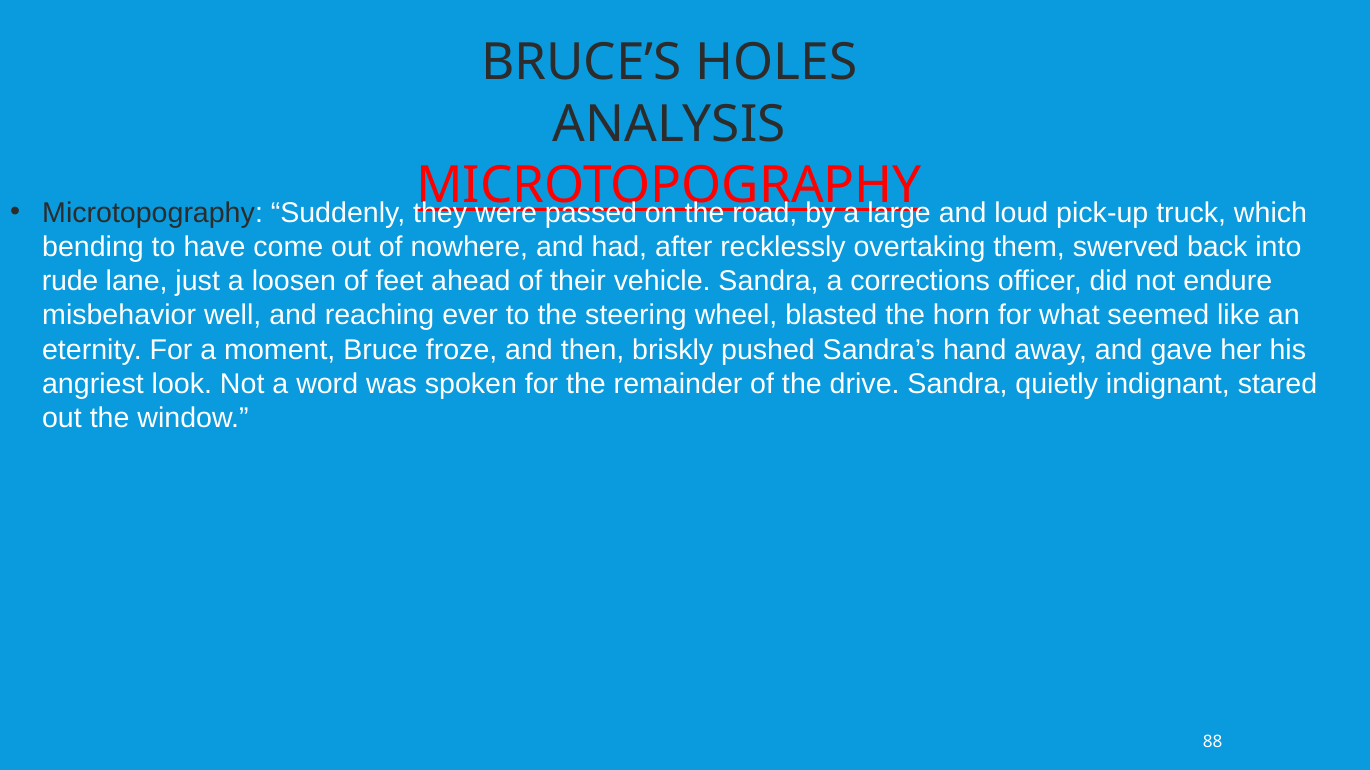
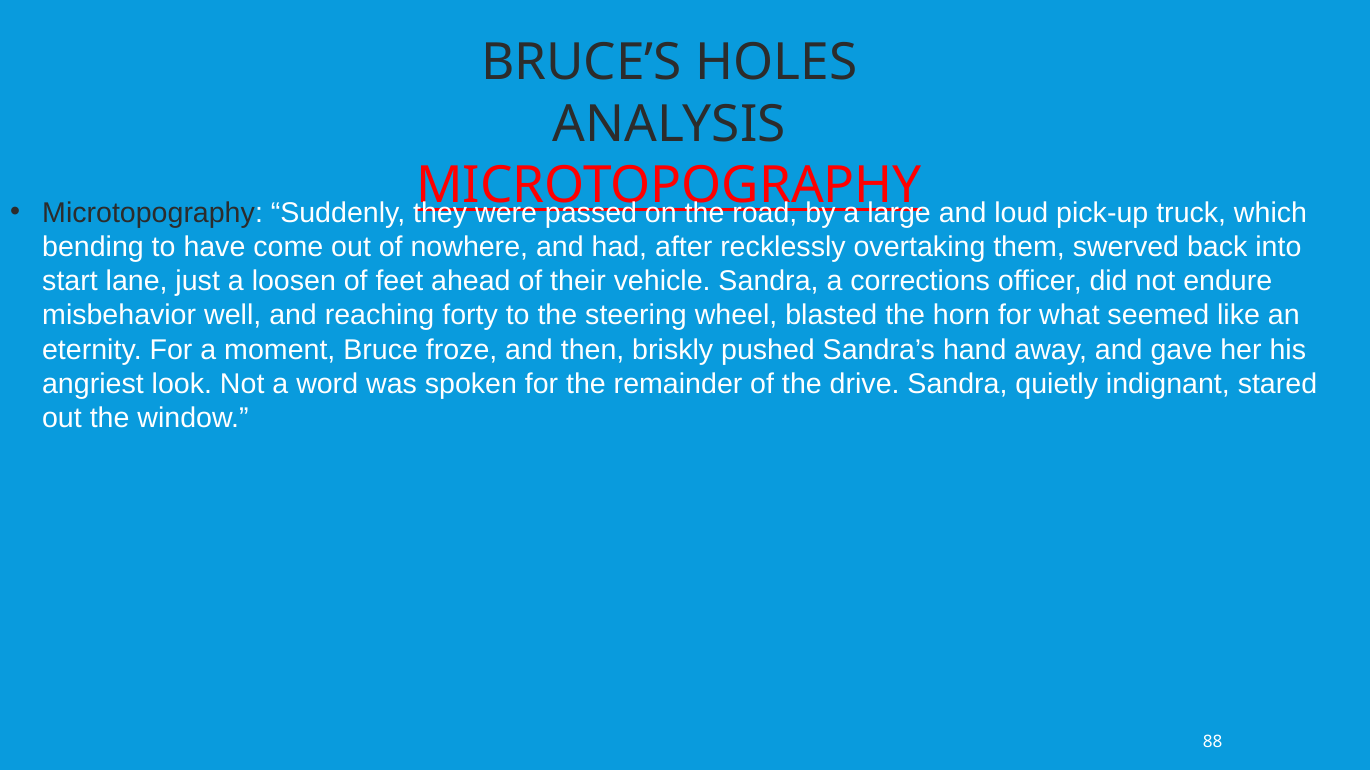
rude: rude -> start (70, 281)
ever: ever -> forty (470, 316)
